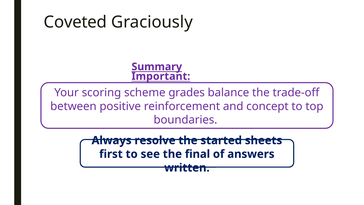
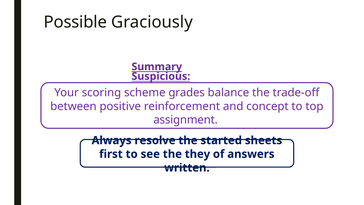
Coveted: Coveted -> Possible (75, 22)
Important: Important -> Suspicious (161, 76)
boundaries: boundaries -> assignment (186, 120)
final: final -> they (197, 154)
